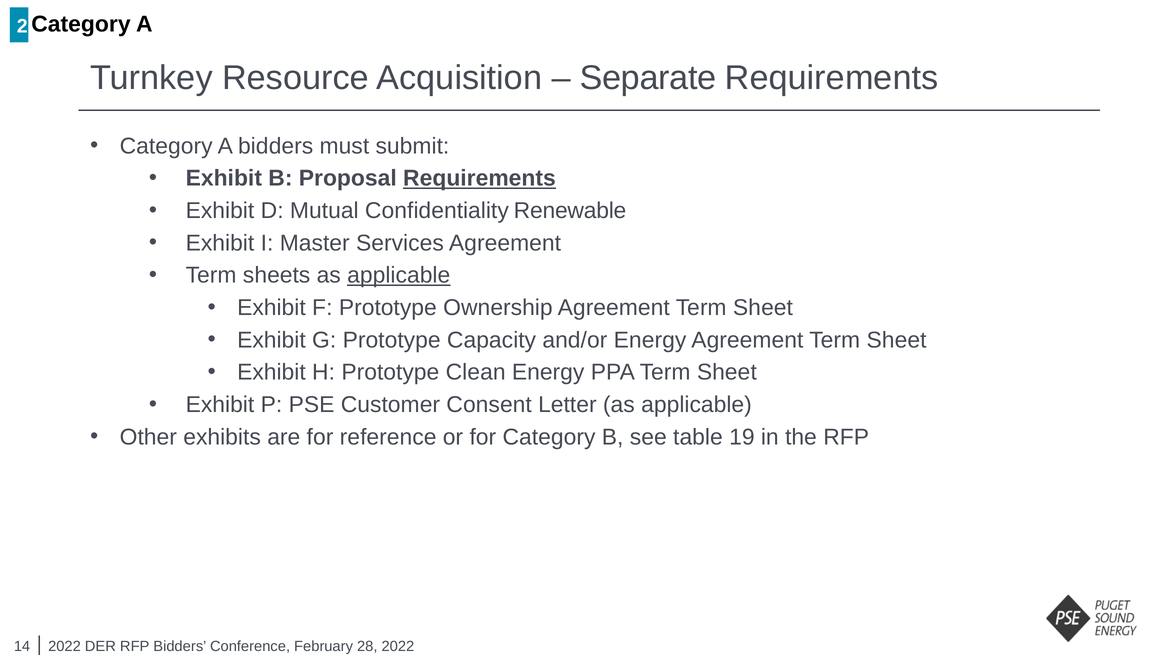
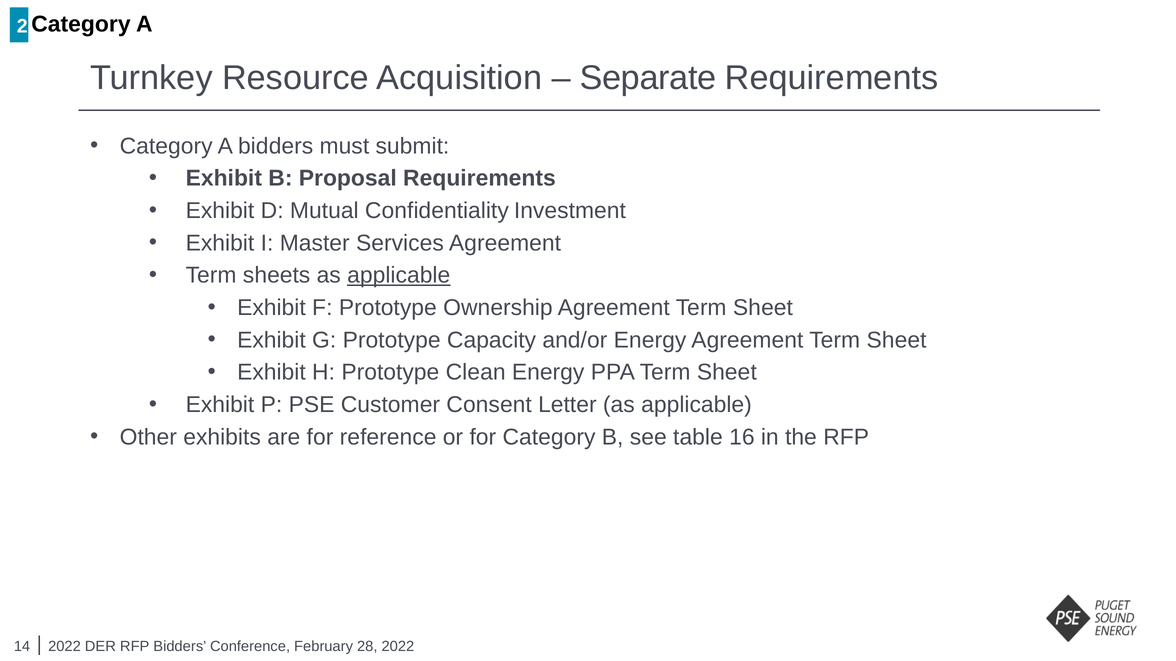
Requirements underline: present -> none (479, 179)
Renewable: Renewable -> Investment (570, 211)
19: 19 -> 16 (742, 437)
